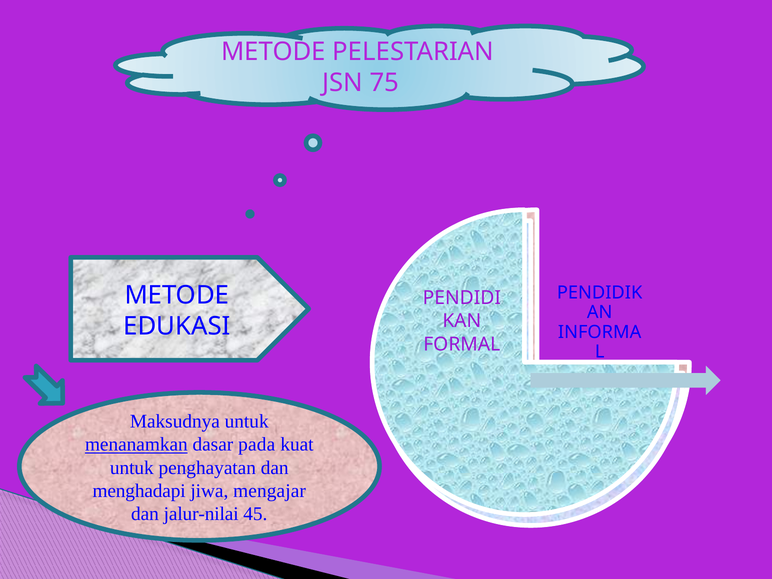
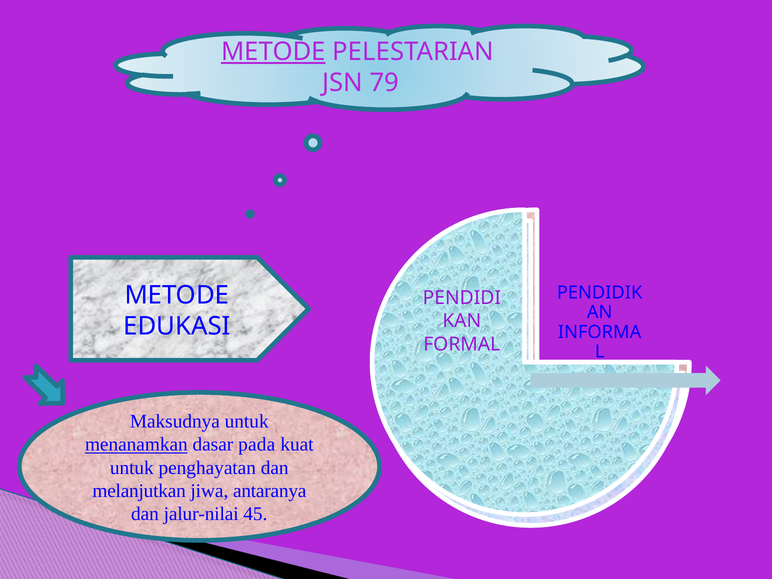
METODE underline: none -> present (273, 52)
75: 75 -> 79 (384, 83)
menghadapi: menghadapi -> melanjutkan (139, 491)
mengajar: mengajar -> antaranya (270, 491)
